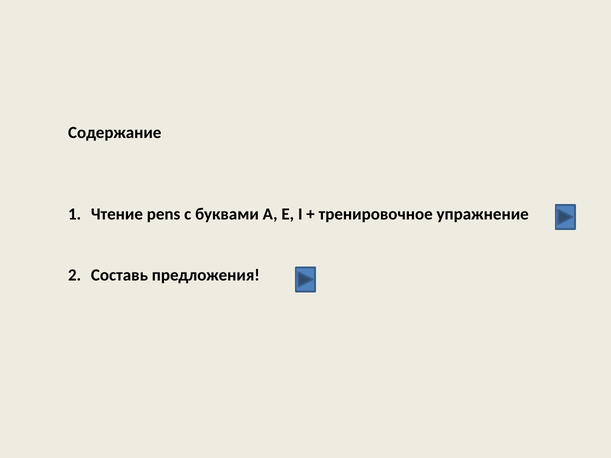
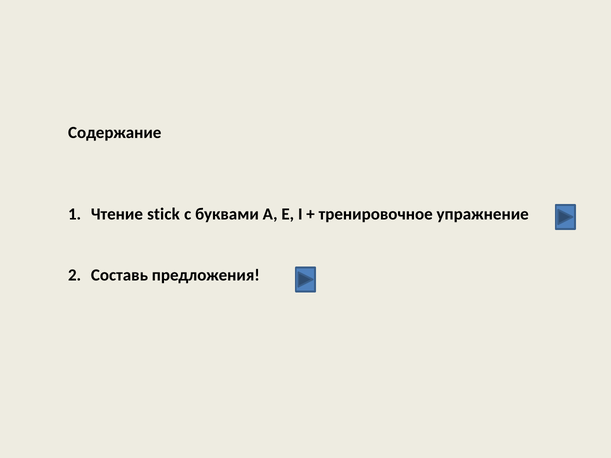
pens: pens -> stick (163, 214)
